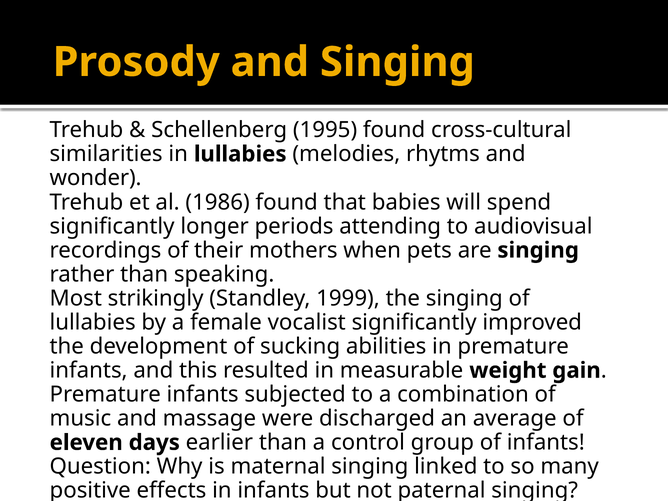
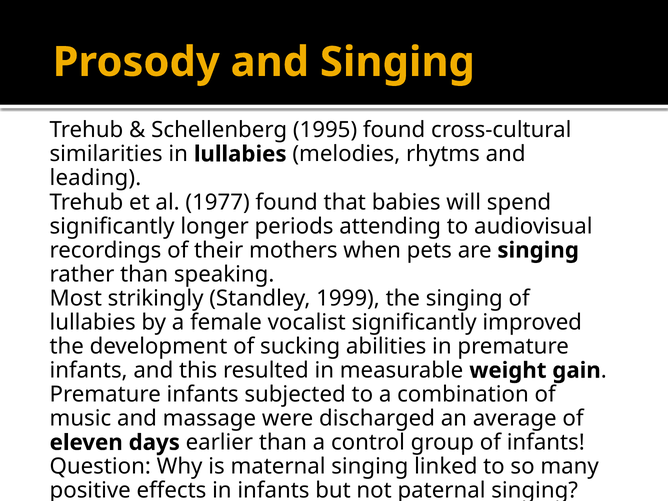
wonder: wonder -> leading (95, 178)
1986: 1986 -> 1977 (218, 202)
